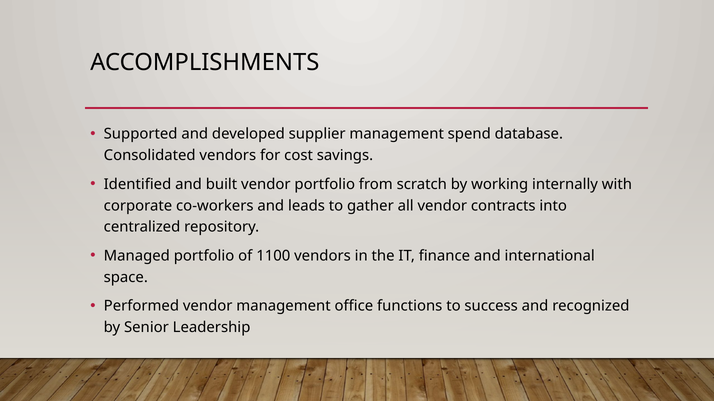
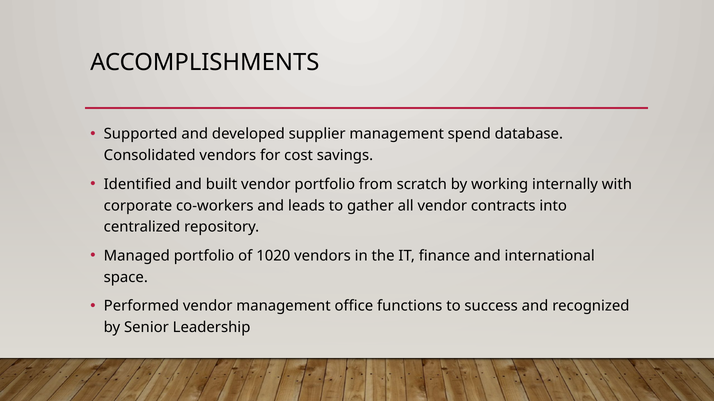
1100: 1100 -> 1020 (273, 256)
